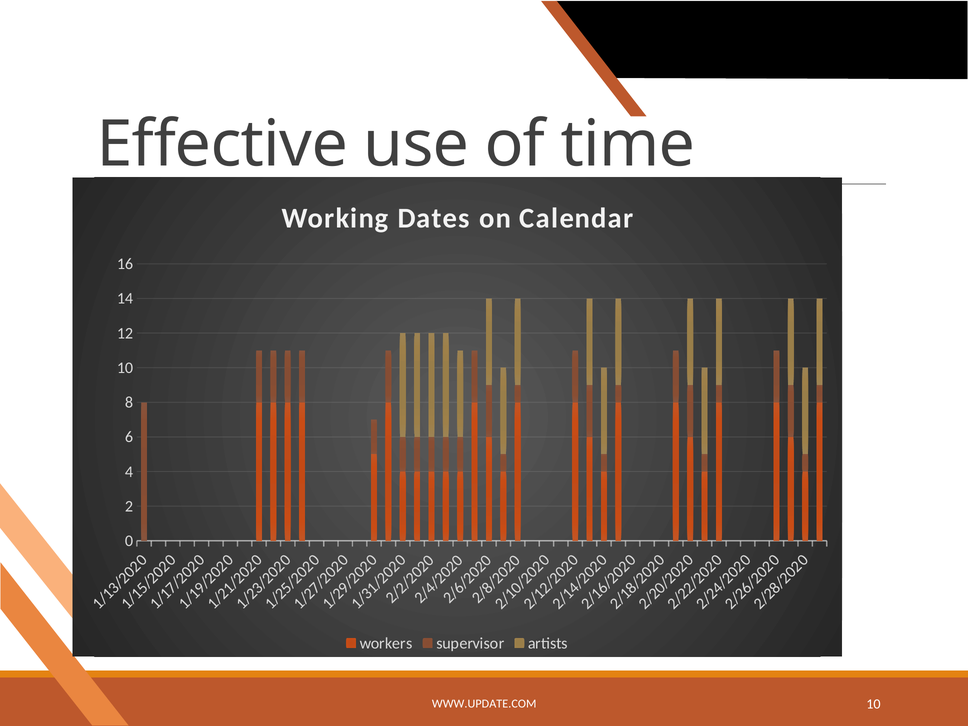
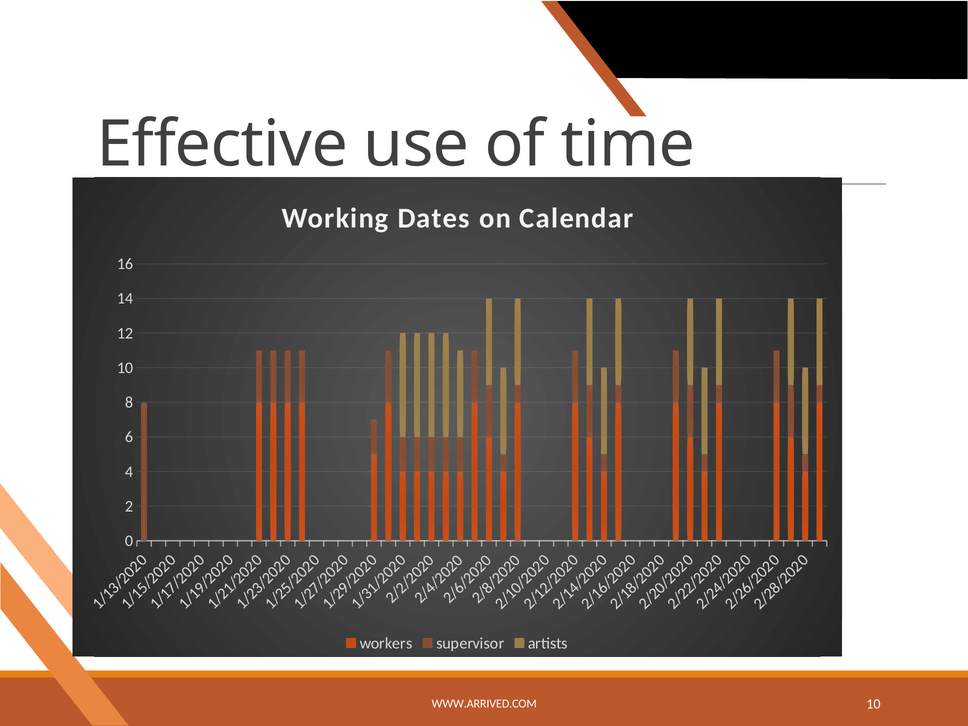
WWW.UPDATE.COM: WWW.UPDATE.COM -> WWW.ARRIVED.COM (484, 704)
